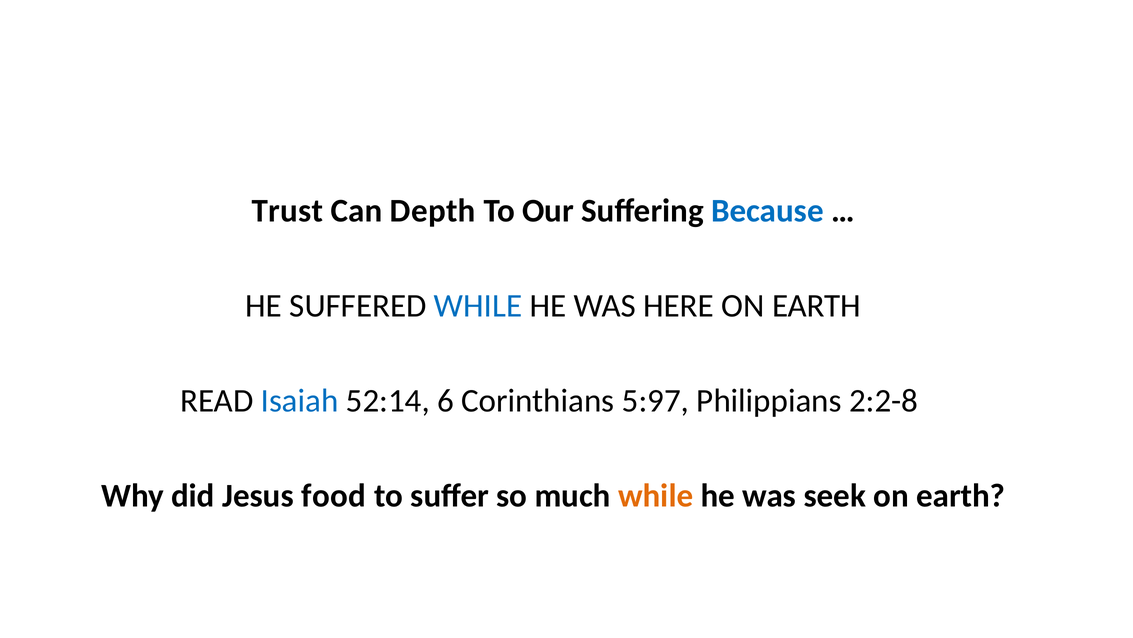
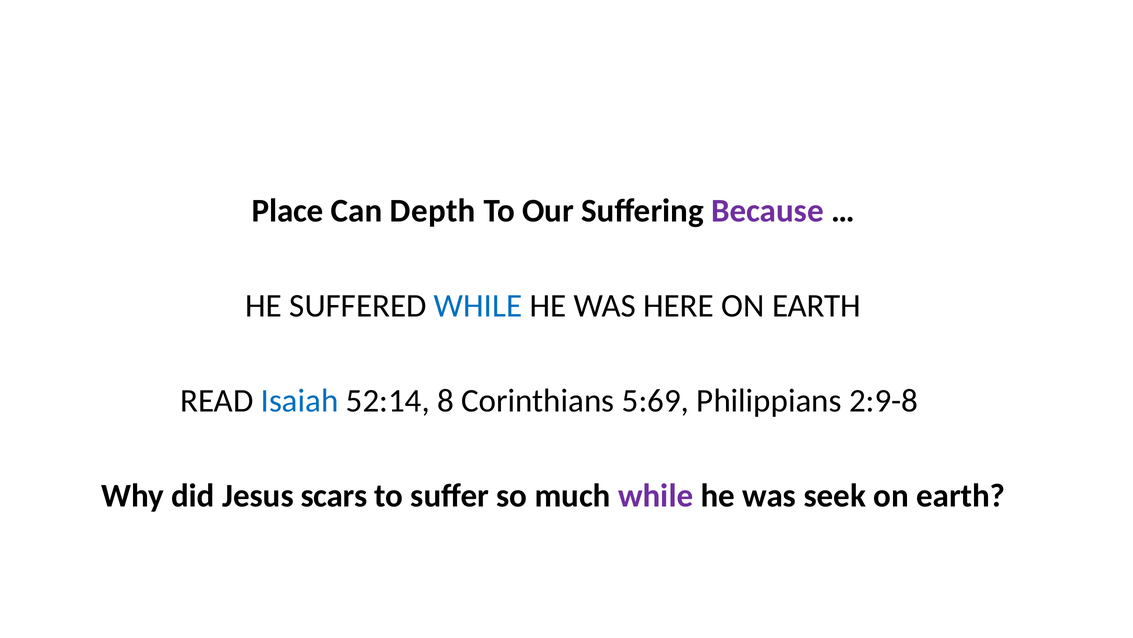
Trust: Trust -> Place (288, 211)
Because colour: blue -> purple (767, 211)
6: 6 -> 8 (446, 400)
5:97: 5:97 -> 5:69 (655, 400)
2:2-8: 2:2-8 -> 2:9-8 (884, 400)
food: food -> scars (334, 495)
while colour: orange -> purple (656, 495)
